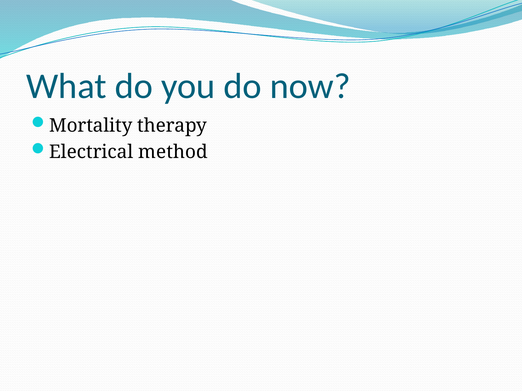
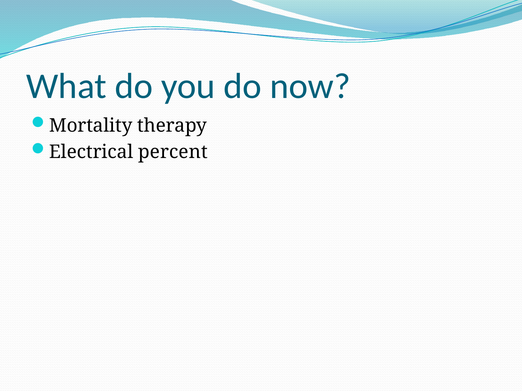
method: method -> percent (173, 152)
